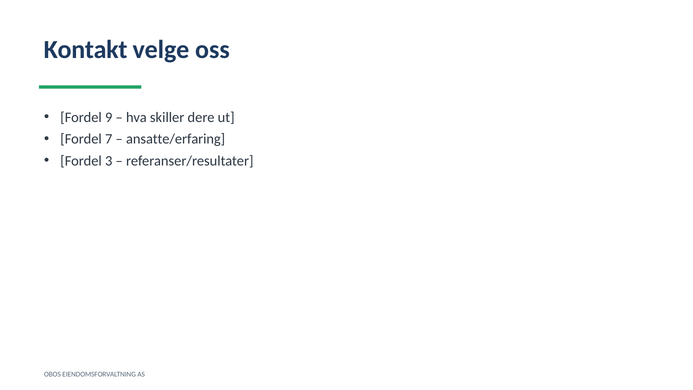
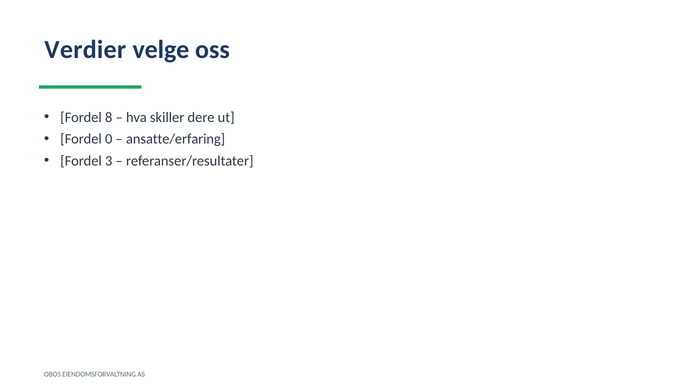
Kontakt: Kontakt -> Verdier (85, 49)
9: 9 -> 8 (109, 117)
7: 7 -> 0 (109, 139)
